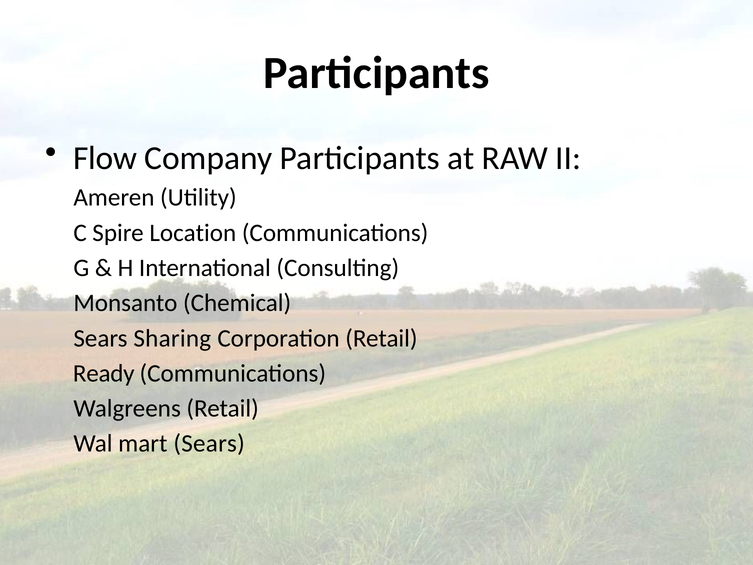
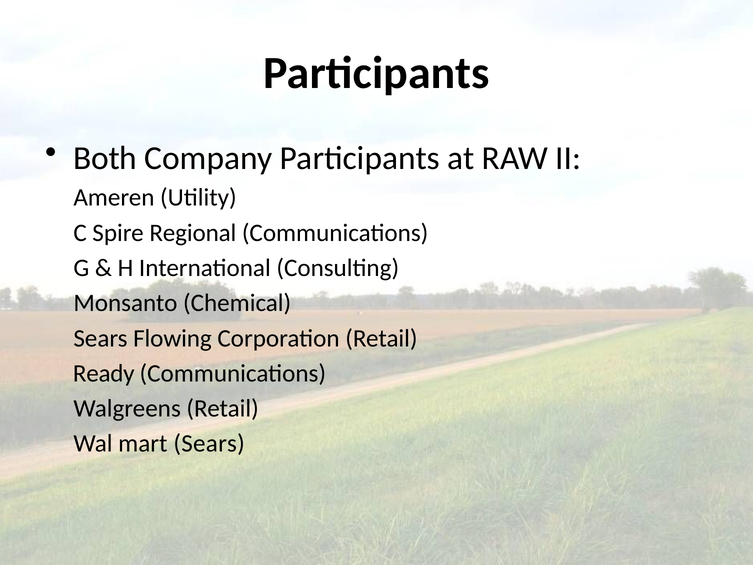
Flow: Flow -> Both (105, 158)
Location: Location -> Regional (193, 233)
Sharing: Sharing -> Flowing (172, 338)
